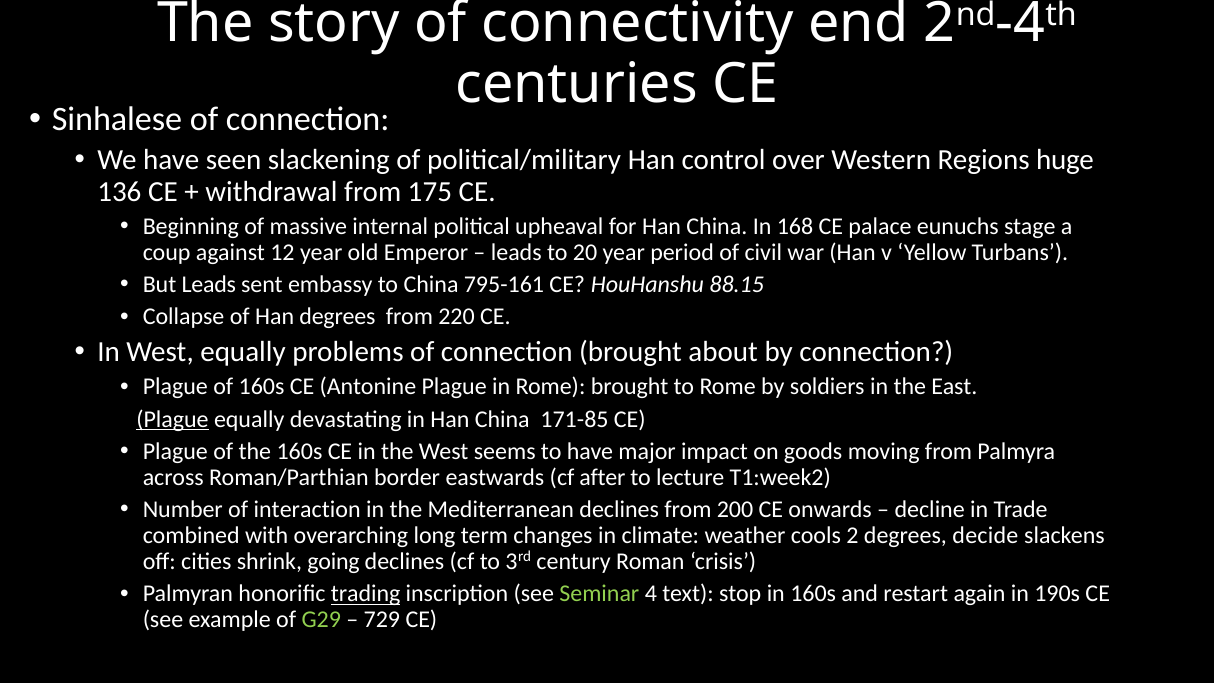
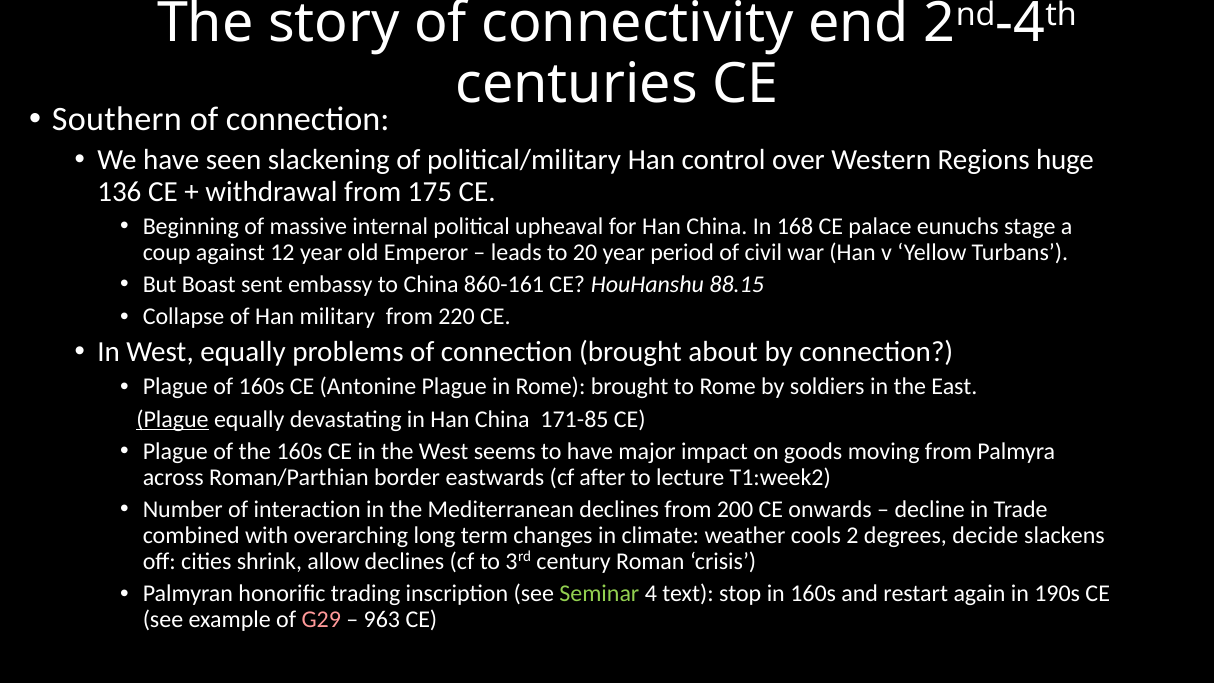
Sinhalese: Sinhalese -> Southern (117, 120)
But Leads: Leads -> Boast (209, 285)
795-161: 795-161 -> 860-161 (504, 285)
Han degrees: degrees -> military (337, 317)
going: going -> allow (333, 562)
trading underline: present -> none (366, 594)
G29 colour: light green -> pink (321, 620)
729: 729 -> 963 (382, 620)
